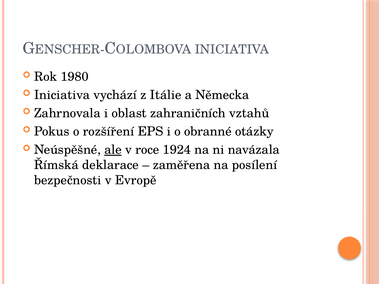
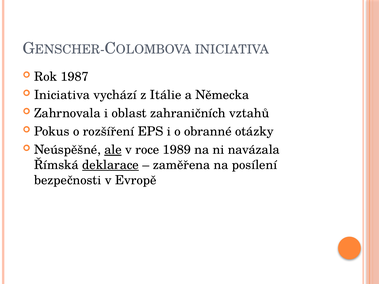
1980: 1980 -> 1987 (75, 77)
1924: 1924 -> 1989 (177, 150)
deklarace underline: none -> present (110, 165)
